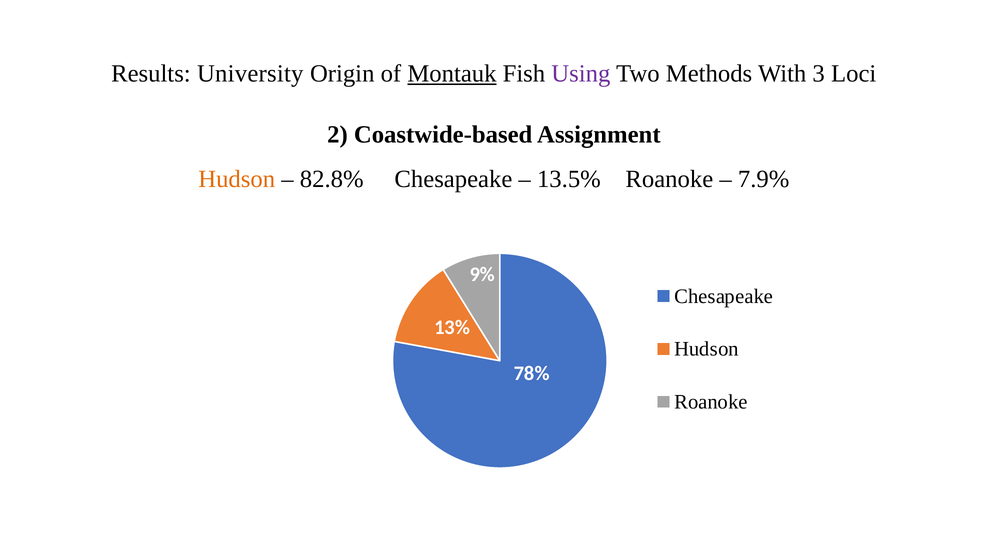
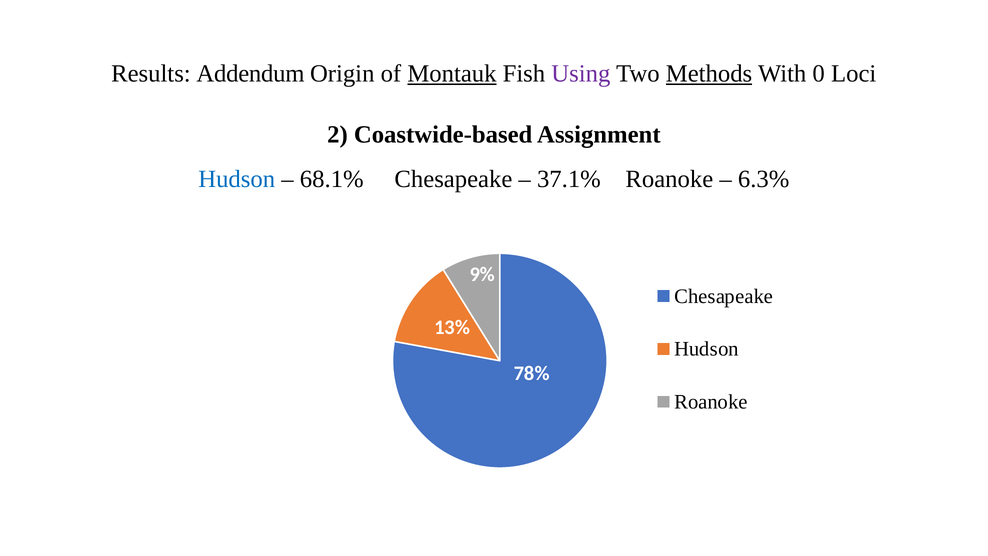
University: University -> Addendum (250, 73)
Methods underline: none -> present (709, 73)
3: 3 -> 0 (819, 73)
Hudson colour: orange -> blue (237, 179)
82.8%: 82.8% -> 68.1% (332, 179)
13.5%: 13.5% -> 37.1% (569, 179)
7.9%: 7.9% -> 6.3% (764, 179)
